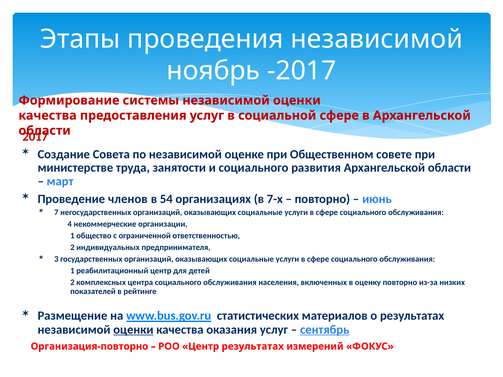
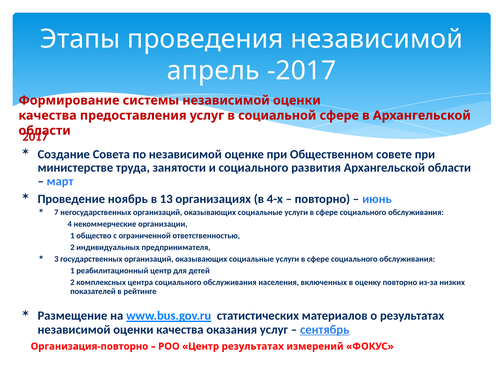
ноябрь: ноябрь -> апрель (213, 71)
членов: членов -> ноябрь (128, 199)
54: 54 -> 13 (166, 199)
7-х: 7-х -> 4-х (275, 199)
оценки underline: present -> none (133, 330)
